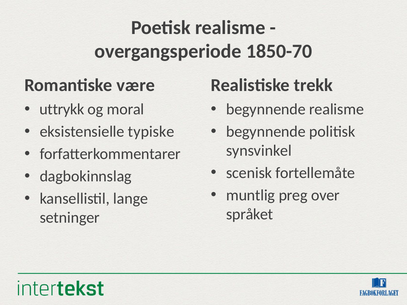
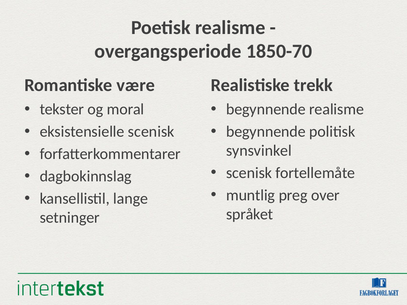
uttrykk: uttrykk -> tekster (62, 109)
eksistensielle typiske: typiske -> scenisk (151, 132)
